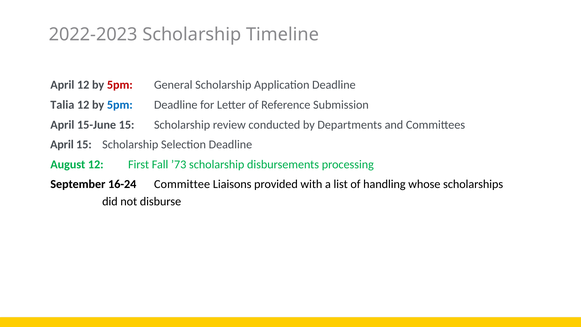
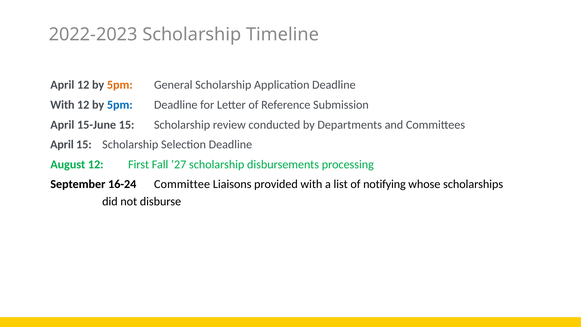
5pm colour: red -> orange (120, 85)
Talia: Talia -> With (62, 105)
’73: ’73 -> ’27 (179, 164)
handling: handling -> notifying (384, 184)
